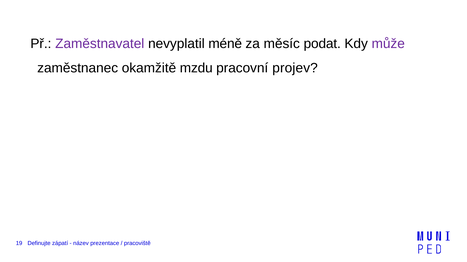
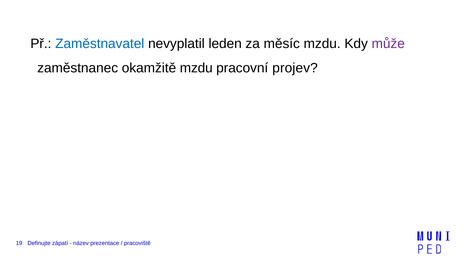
Zaměstnavatel colour: purple -> blue (100, 44)
méně: méně -> leden (225, 44)
měsíc podat: podat -> mzdu (322, 44)
